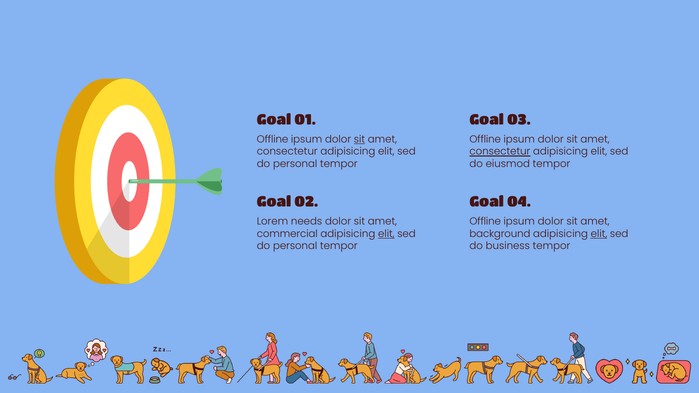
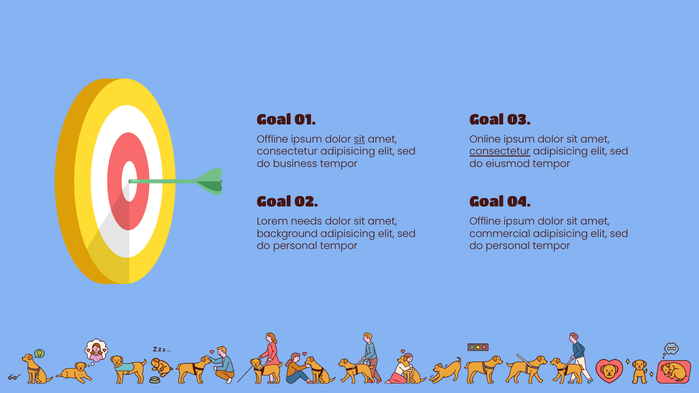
Offline: Offline -> Online (485, 139)
personal: personal -> business (295, 164)
commercial: commercial -> background (287, 234)
elit underline: present -> none (386, 234)
background: background -> commercial (500, 234)
elit underline: present -> none (599, 234)
business: business -> personal (508, 246)
